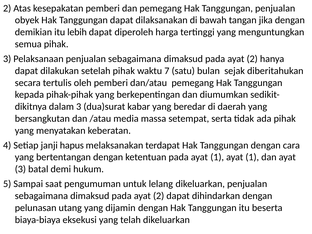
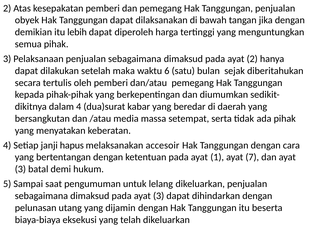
setelah pihak: pihak -> maka (124, 71)
7: 7 -> 6 (167, 71)
dalam 3: 3 -> 4 (79, 107)
terdapat: terdapat -> accesoir (162, 145)
1 ayat 1: 1 -> 7 (252, 157)
2: 2 -> 3 (159, 196)
